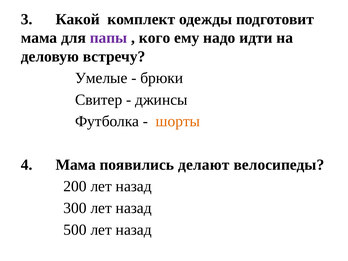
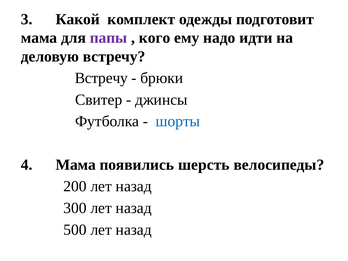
Умелые: Умелые -> Встречу (101, 78)
шорты colour: orange -> blue (178, 121)
делают: делают -> шерсть (204, 165)
